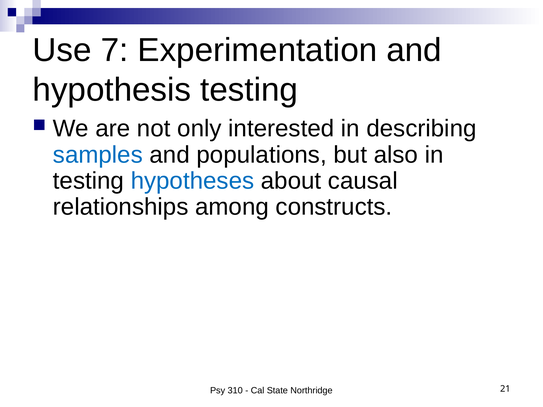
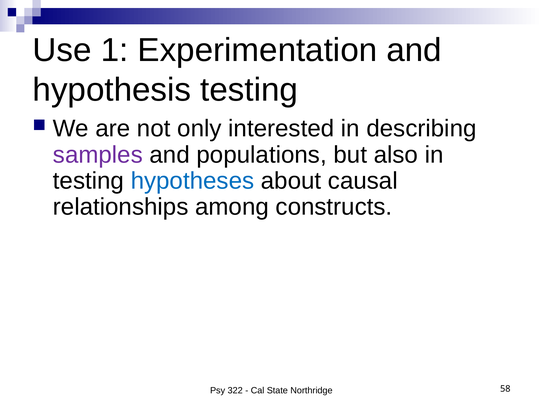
7: 7 -> 1 (115, 50)
samples colour: blue -> purple (98, 155)
310: 310 -> 322 (235, 391)
21: 21 -> 58 (505, 389)
